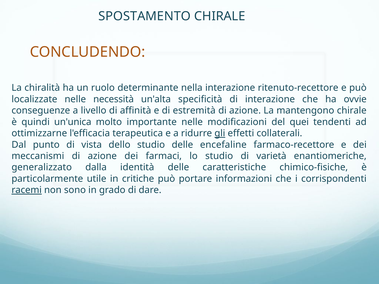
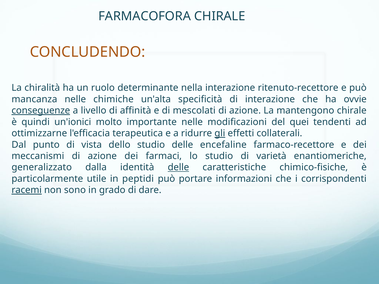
SPOSTAMENTO: SPOSTAMENTO -> FARMACOFORA (145, 16)
localizzate: localizzate -> mancanza (34, 99)
necessità: necessità -> chimiche (113, 99)
conseguenze underline: none -> present (41, 111)
estremità: estremità -> mescolati (194, 111)
un'unica: un'unica -> un'ionici (73, 122)
delle underline: none -> present (178, 168)
critiche: critiche -> peptidi (138, 179)
